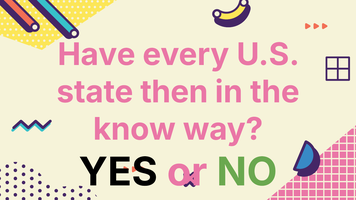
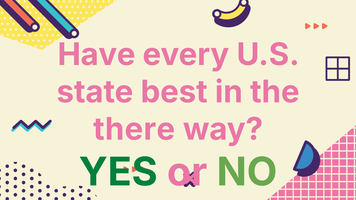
then: then -> best (174, 92)
know: know -> there (134, 130)
YES colour: black -> green (118, 173)
